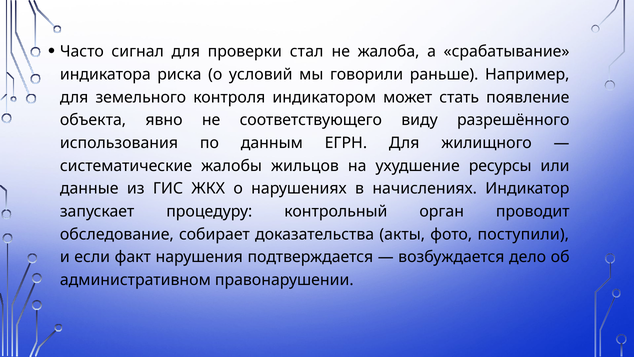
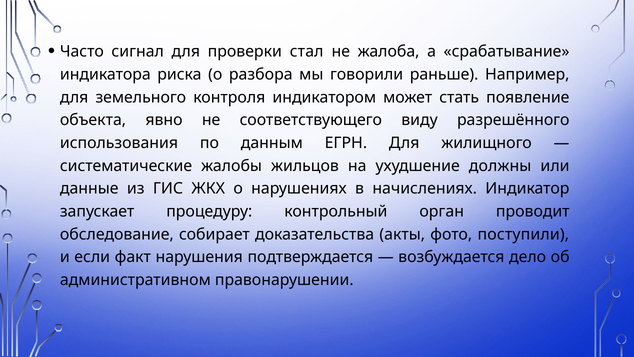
условий: условий -> разбора (261, 74)
ресурсы: ресурсы -> должны (500, 166)
